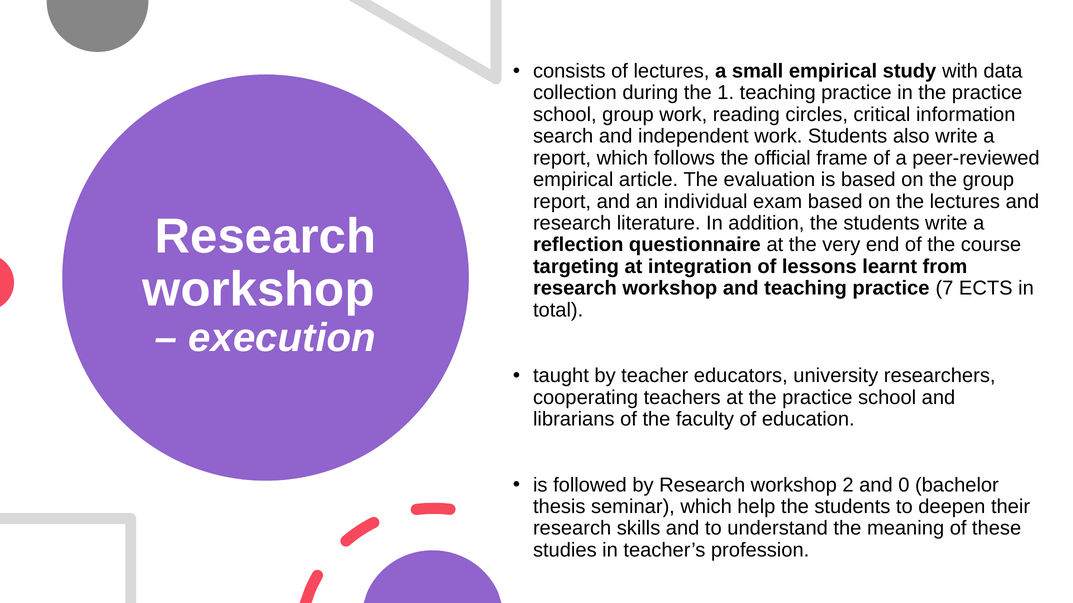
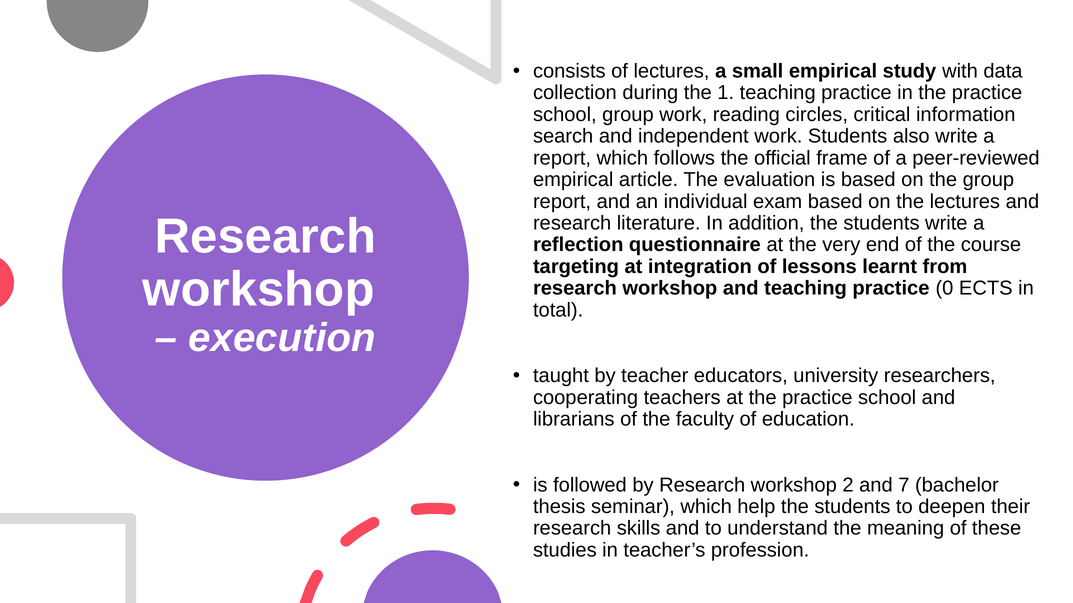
7: 7 -> 0 (944, 289)
0: 0 -> 7 (904, 485)
